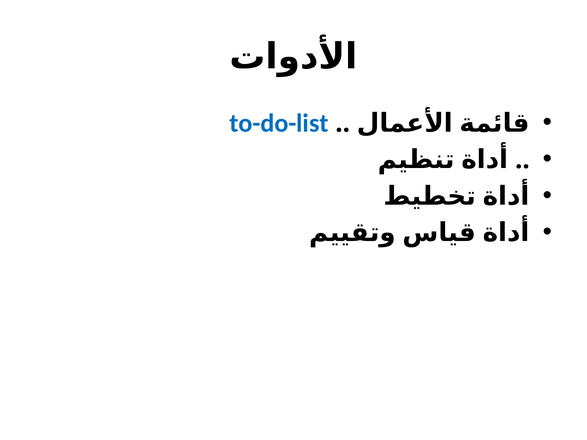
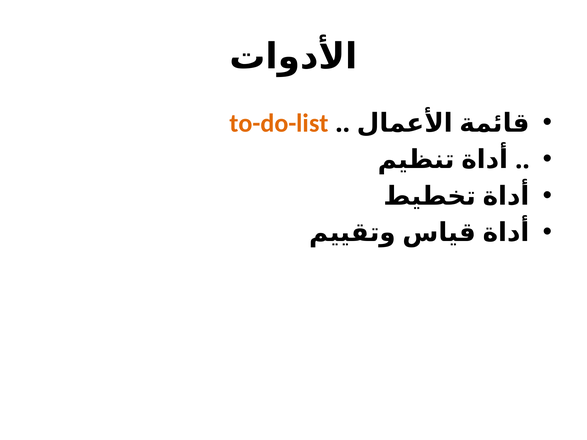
to-do-list colour: blue -> orange (279, 123)
